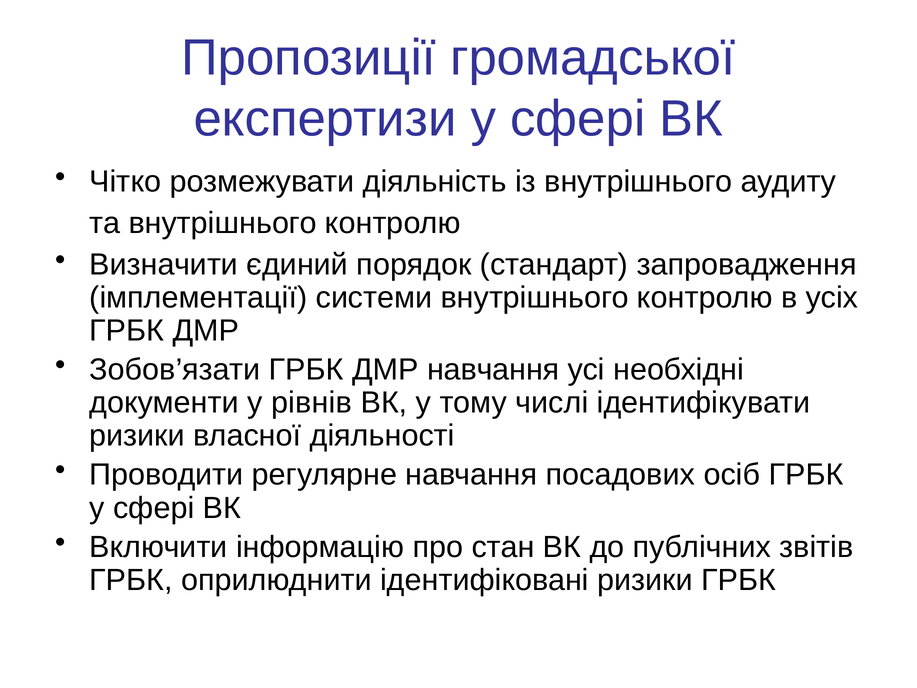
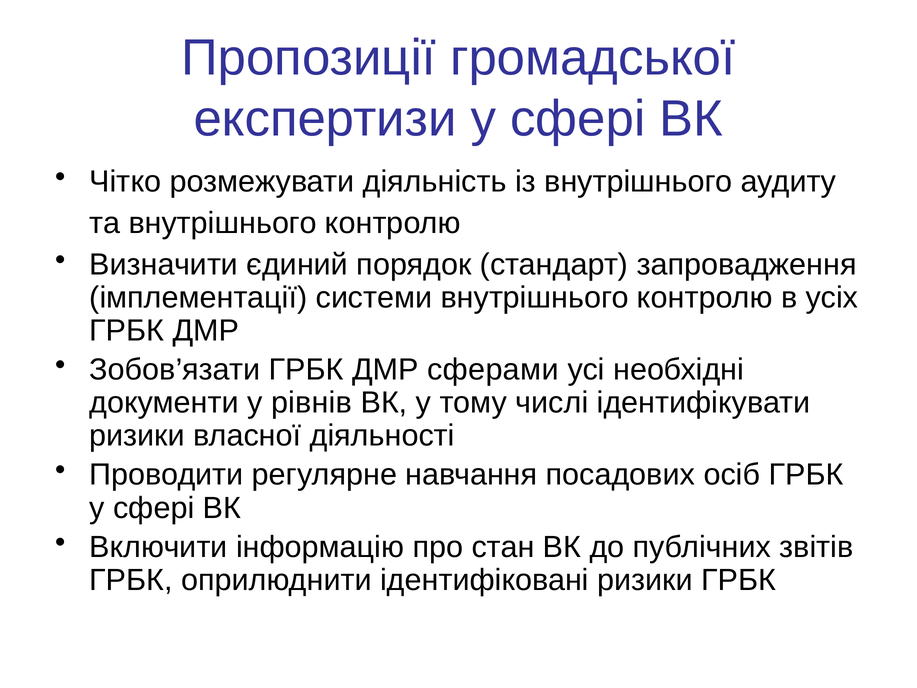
ДМР навчання: навчання -> сферами (493, 370)
